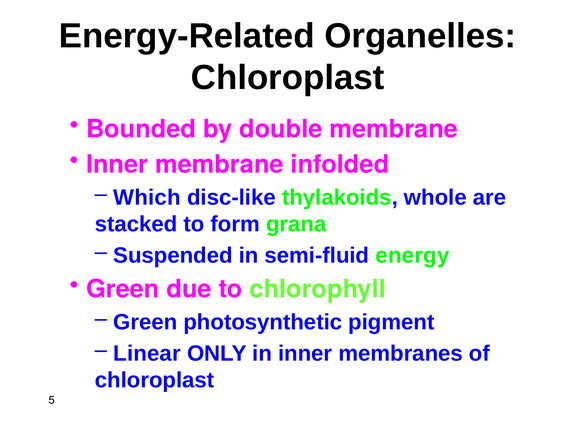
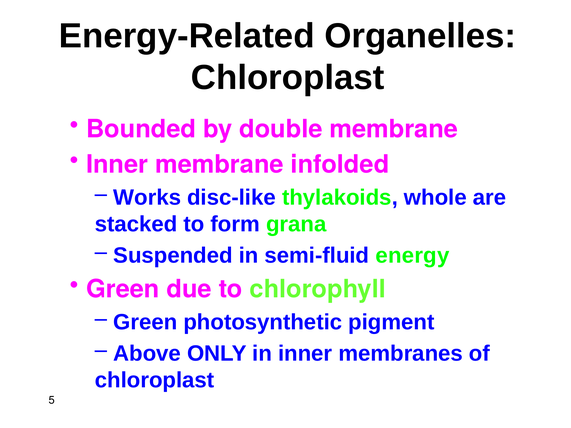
Which: Which -> Works (147, 198)
Linear: Linear -> Above (147, 354)
